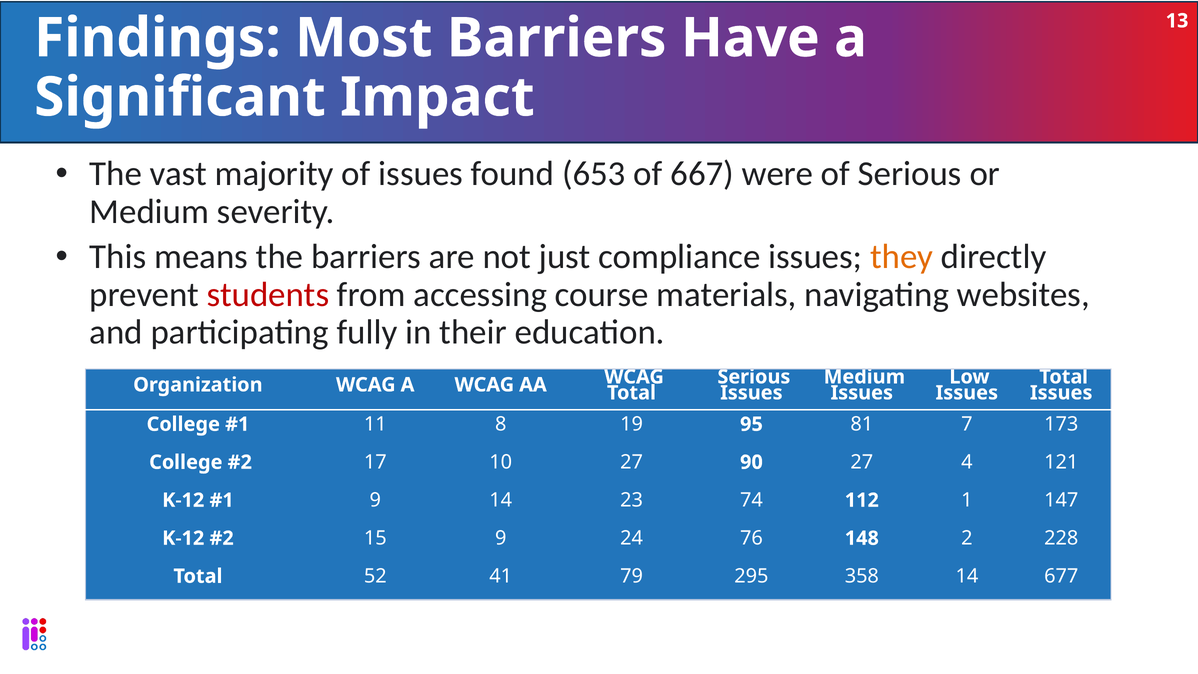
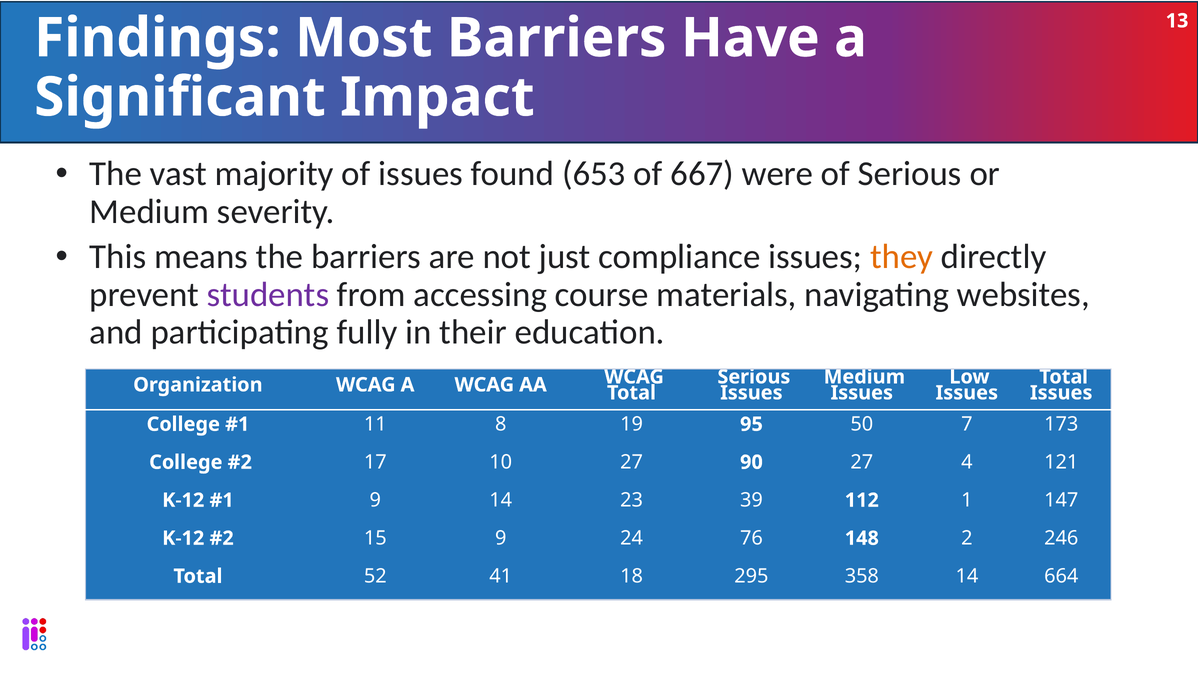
students colour: red -> purple (268, 295)
81: 81 -> 50 (862, 424)
74: 74 -> 39 (751, 500)
228: 228 -> 246 (1061, 538)
79: 79 -> 18 (632, 576)
677: 677 -> 664 (1061, 576)
